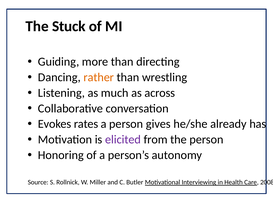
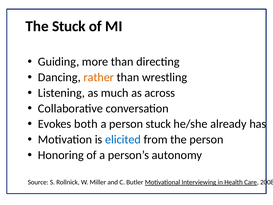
rates: rates -> both (86, 124)
person gives: gives -> stuck (158, 124)
elicited colour: purple -> blue (123, 139)
